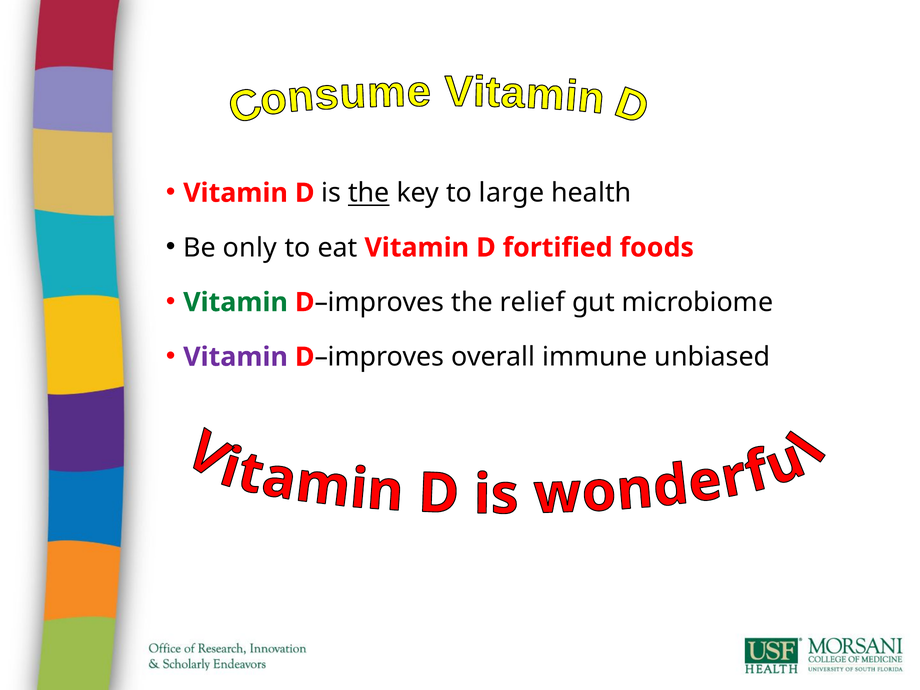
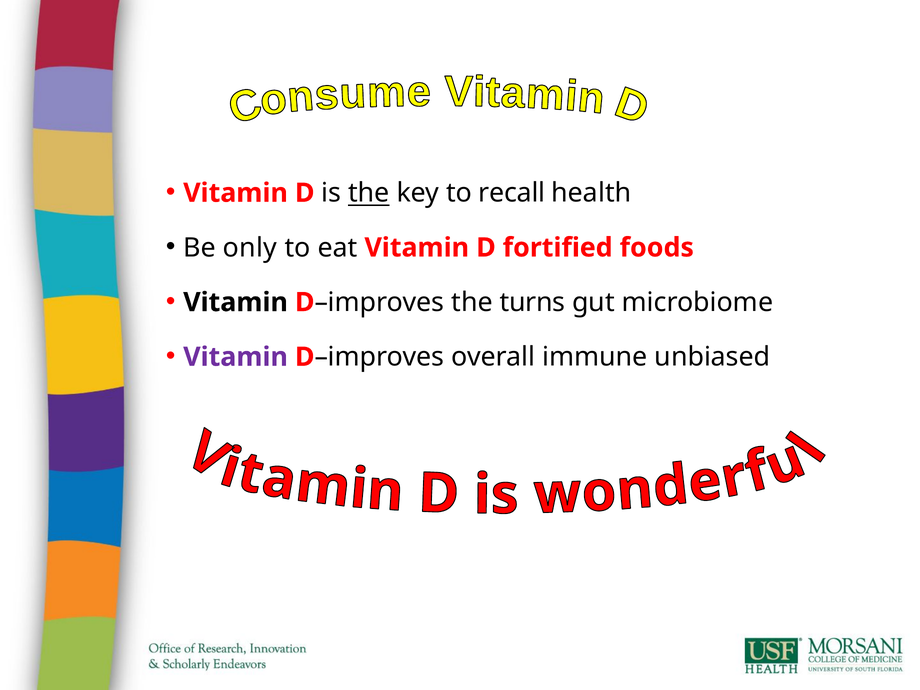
large: large -> recall (512, 193)
Vitamin colour: green -> black (236, 302)
relief: relief -> turns (532, 302)
